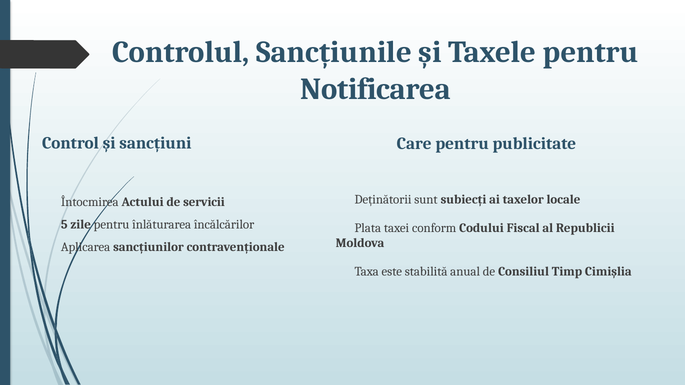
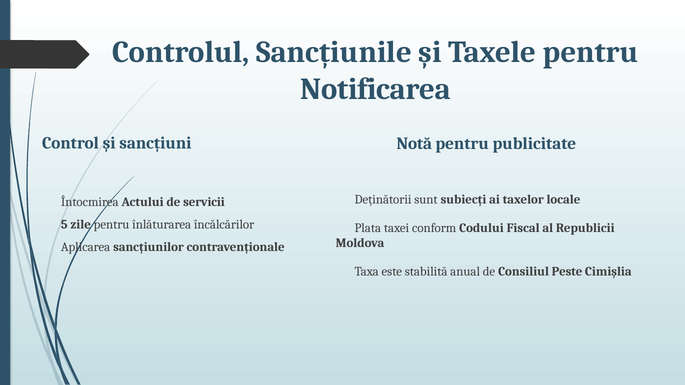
Care: Care -> Notă (414, 144)
Timp: Timp -> Peste (567, 272)
